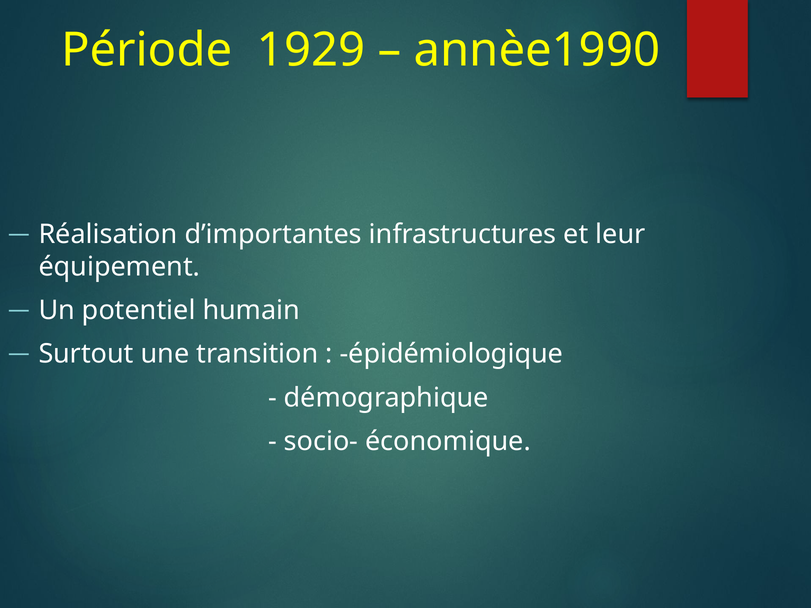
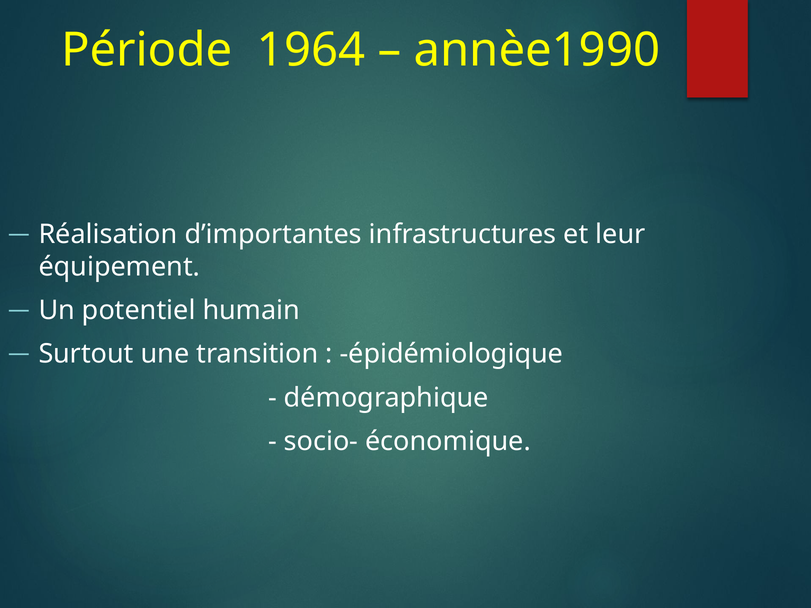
1929: 1929 -> 1964 (311, 50)
